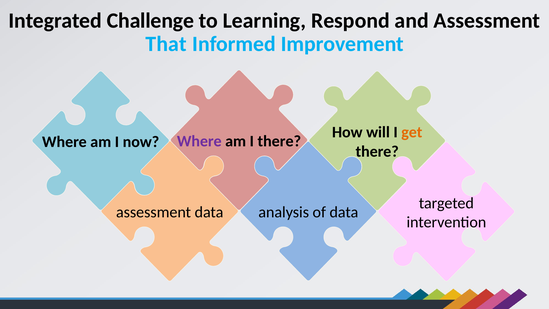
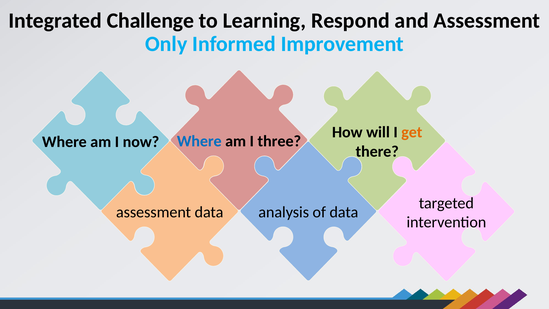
That: That -> Only (166, 44)
Where colour: purple -> blue (199, 141)
I there: there -> three (279, 141)
